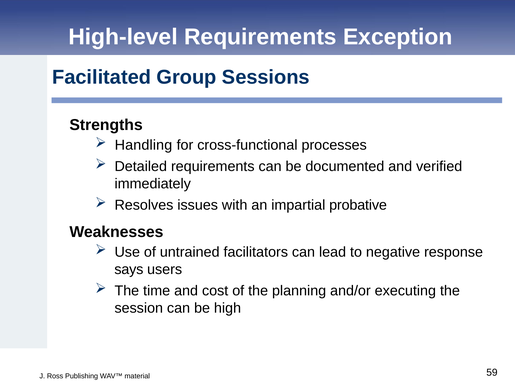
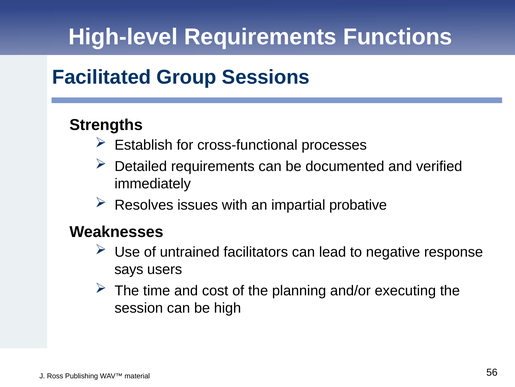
Exception: Exception -> Functions (398, 37)
Handling: Handling -> Establish (144, 145)
59: 59 -> 56 (492, 372)
